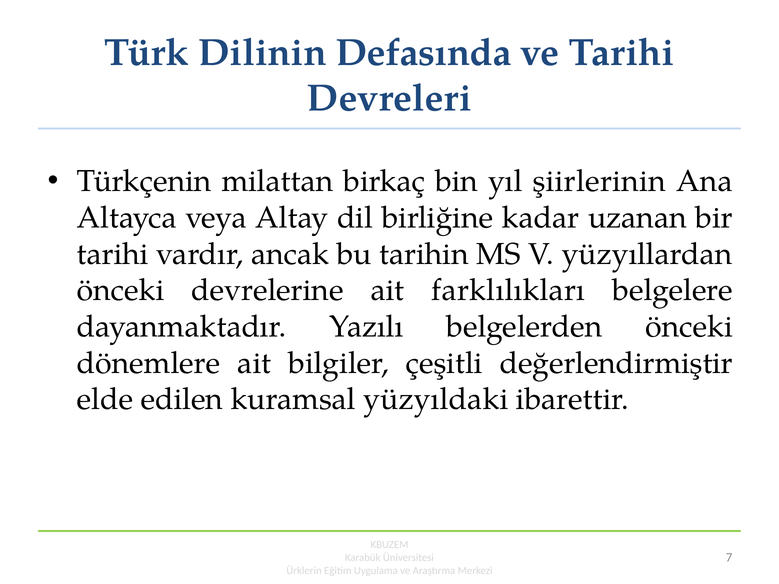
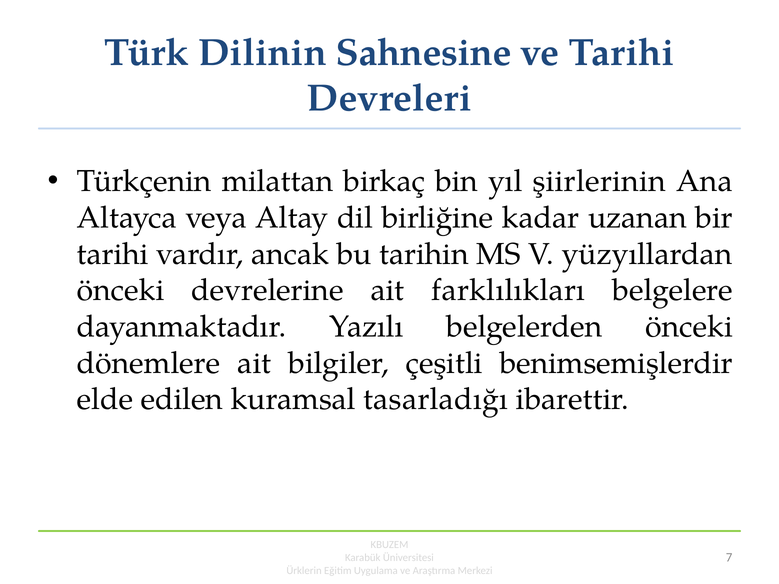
Defasında: Defasında -> Sahnesine (424, 53)
değerlendirmiştir: değerlendirmiştir -> benimsemişlerdir (616, 363)
yüzyıldaki: yüzyıldaki -> tasarladığı (436, 400)
